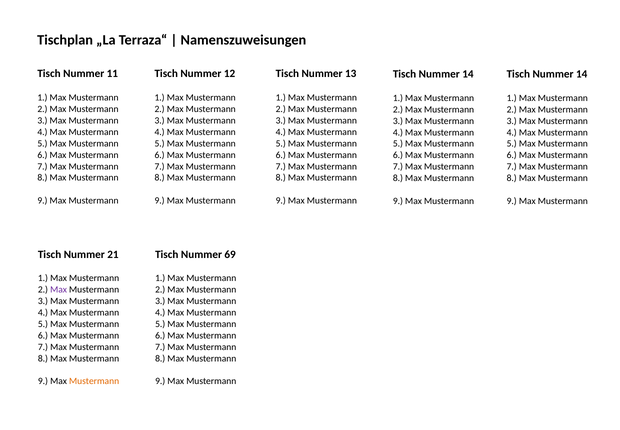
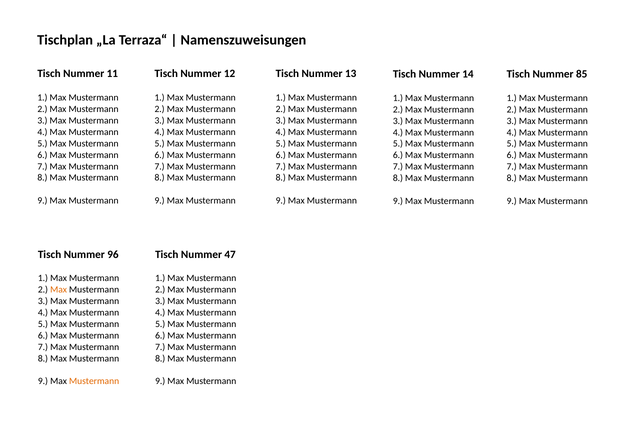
14: 14 -> 85 (582, 74)
21: 21 -> 96 (113, 254)
69: 69 -> 47 (230, 254)
Max colour: purple -> orange (59, 289)
